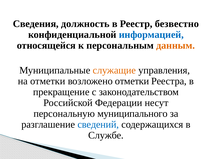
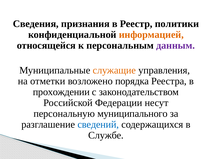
должность: должность -> признания (85, 24)
безвестно: безвестно -> политики (177, 24)
информацией colour: blue -> orange (151, 35)
данным colour: orange -> purple (176, 45)
возложено отметки: отметки -> порядка (132, 81)
прекращение: прекращение -> прохождении (61, 92)
